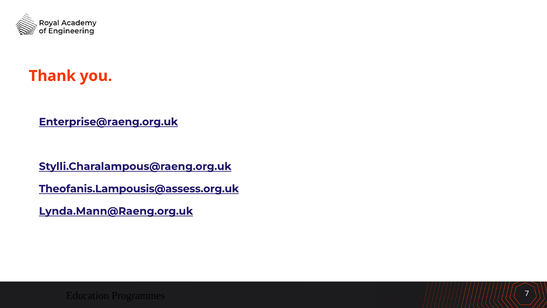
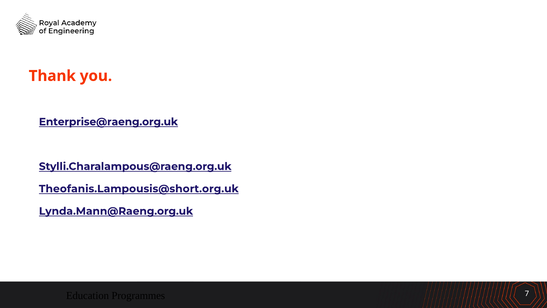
Theofanis.Lampousis@assess.org.uk: Theofanis.Lampousis@assess.org.uk -> Theofanis.Lampousis@short.org.uk (139, 189)
